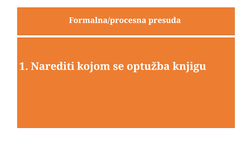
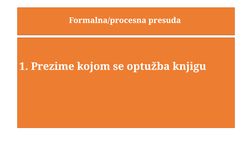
Narediti: Narediti -> Prezime (53, 66)
